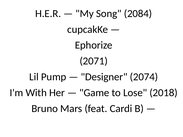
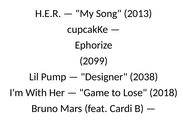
2084: 2084 -> 2013 (138, 14)
2071: 2071 -> 2099 (94, 61)
2074: 2074 -> 2038 (144, 77)
